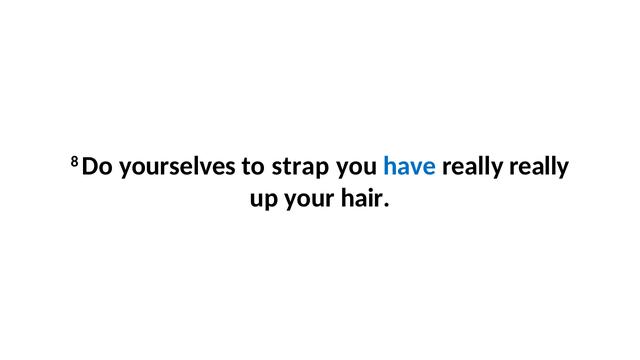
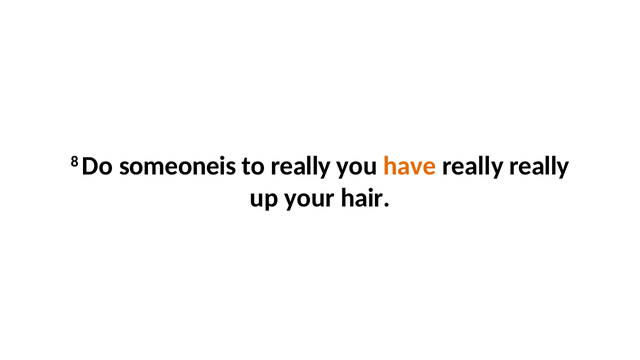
yourselves: yourselves -> someoneis (178, 166)
to strap: strap -> really (301, 166)
have colour: blue -> orange (410, 166)
